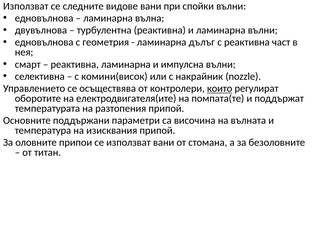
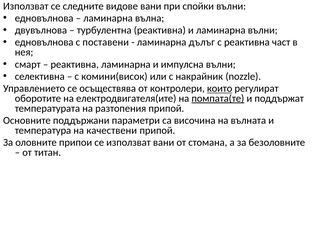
геометрия: геометрия -> поставени (106, 42)
помпата(те underline: none -> present (218, 98)
изисквания: изисквания -> качествени (112, 130)
